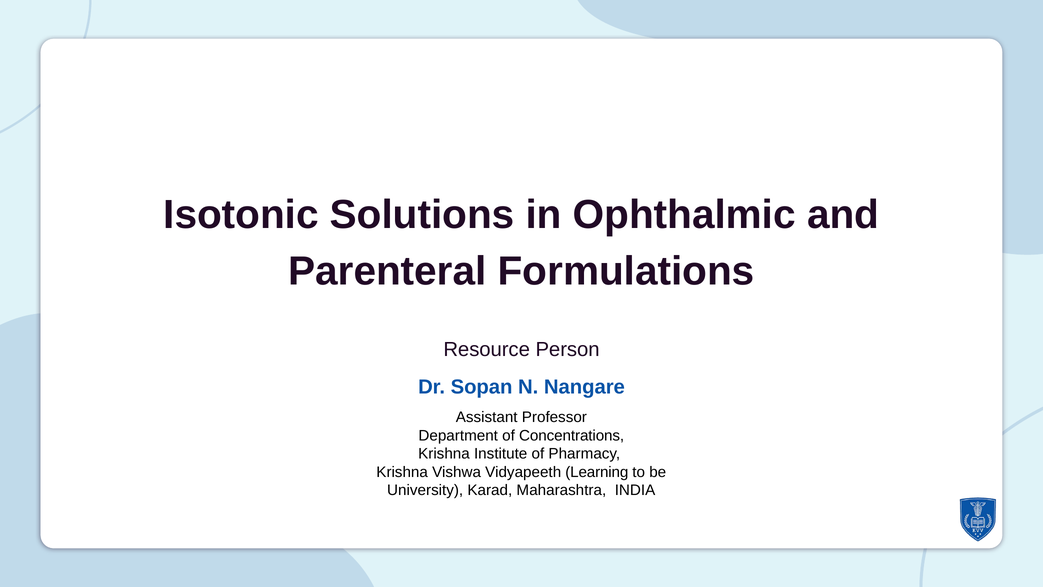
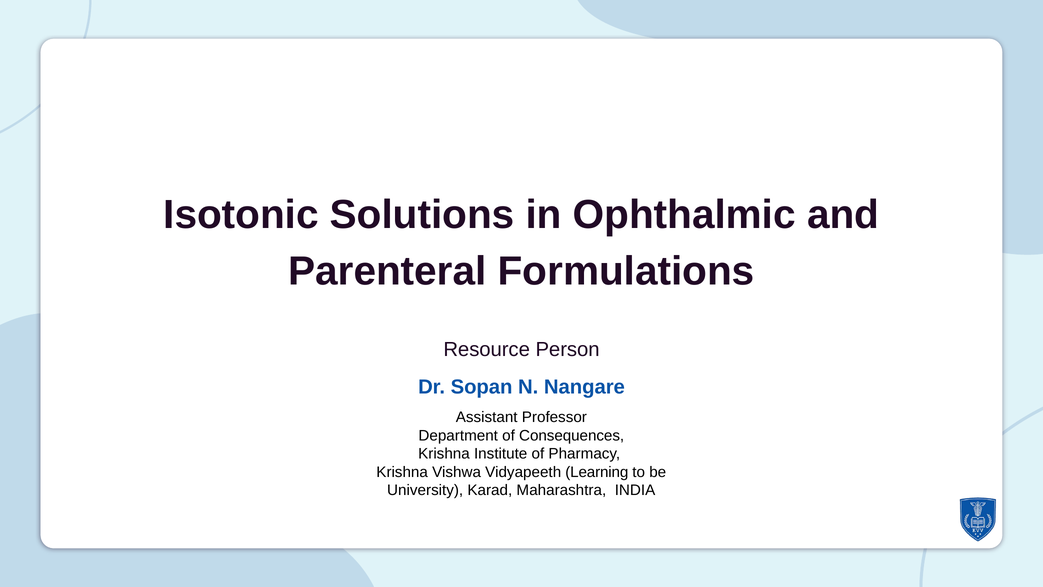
Concentrations: Concentrations -> Consequences (572, 435)
